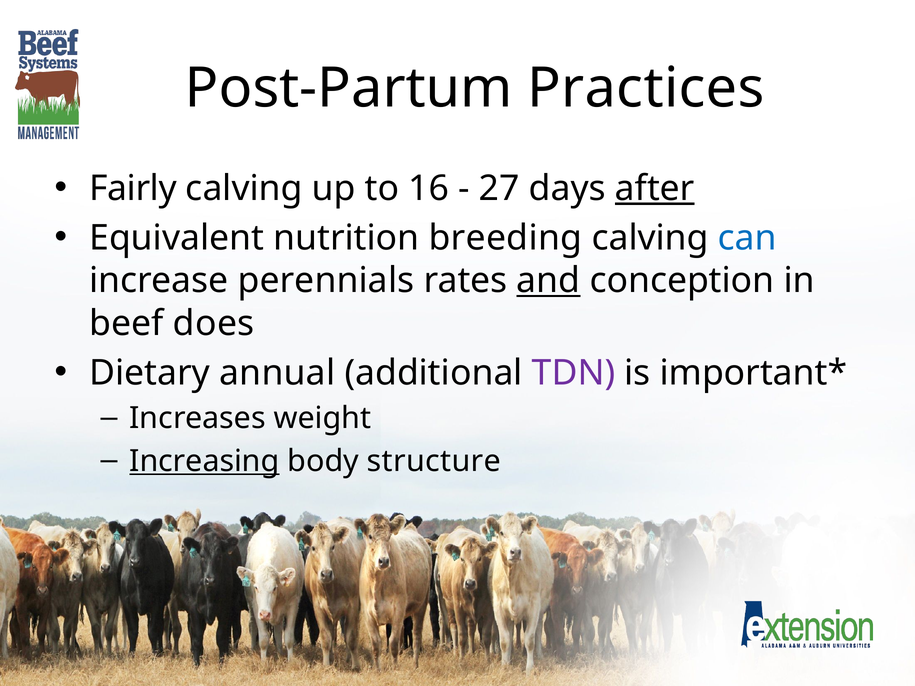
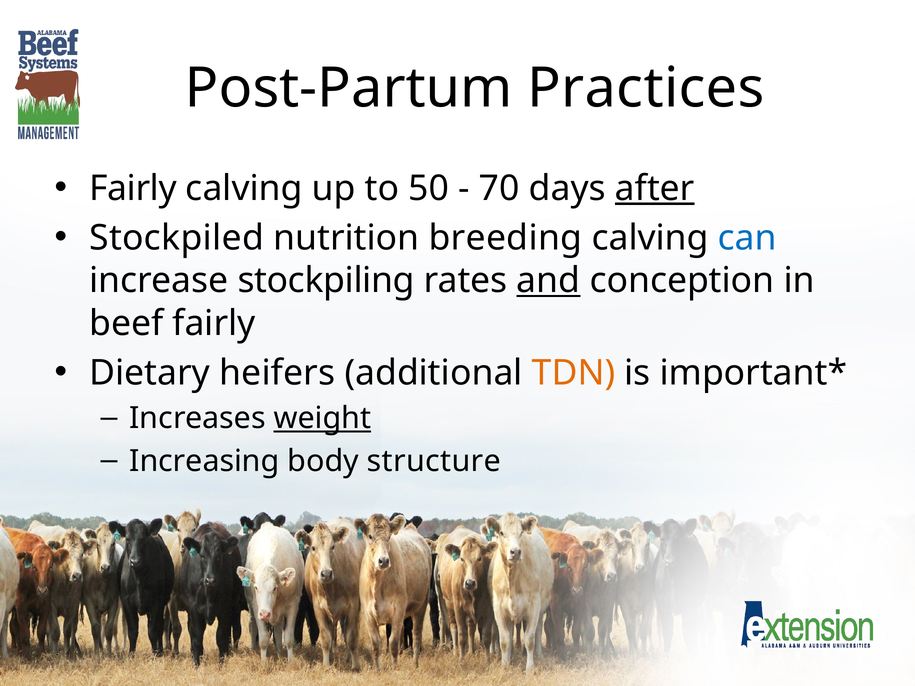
16: 16 -> 50 (429, 188)
27: 27 -> 70 (499, 188)
Equivalent: Equivalent -> Stockpiled (177, 238)
perennials: perennials -> stockpiling (326, 281)
beef does: does -> fairly (214, 323)
annual: annual -> heifers (277, 373)
TDN colour: purple -> orange (573, 373)
weight underline: none -> present (322, 419)
Increasing underline: present -> none (204, 461)
